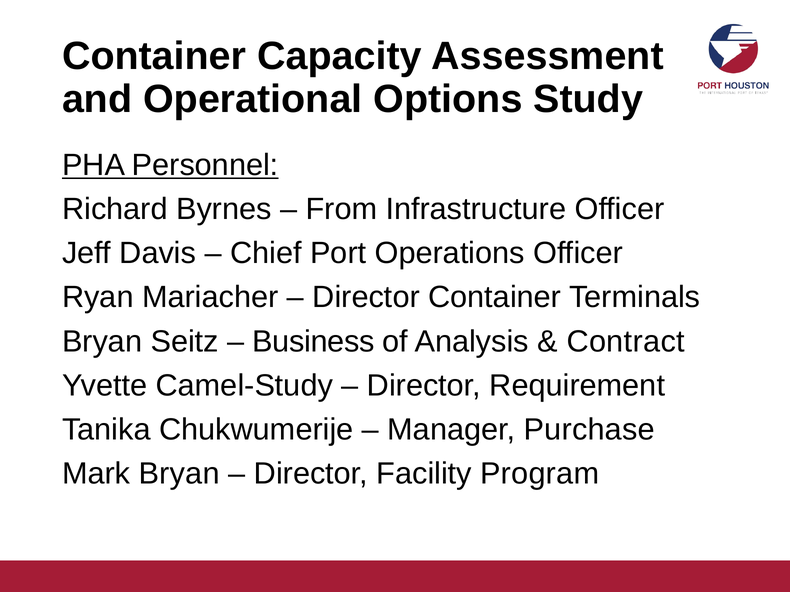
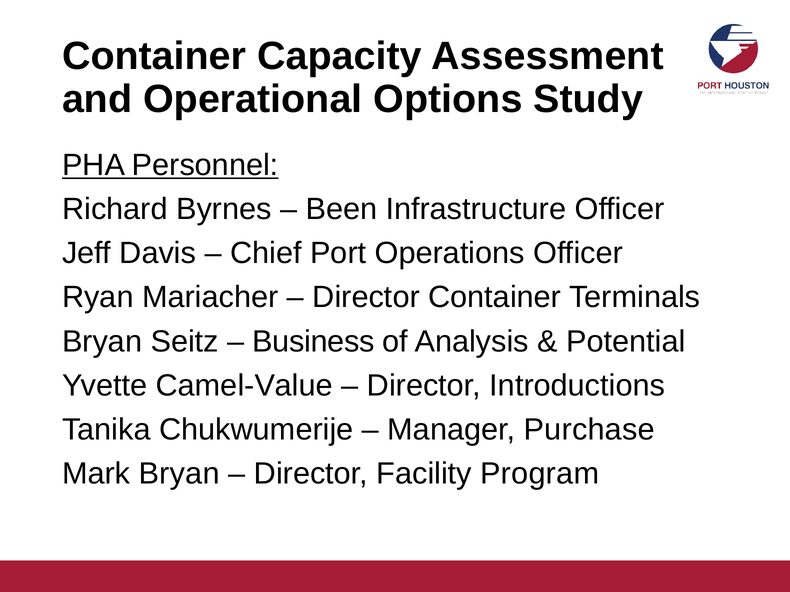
From: From -> Been (341, 209)
Contract: Contract -> Potential (626, 342)
Camel-Study: Camel-Study -> Camel-Value (244, 386)
Requirement: Requirement -> Introductions (577, 386)
